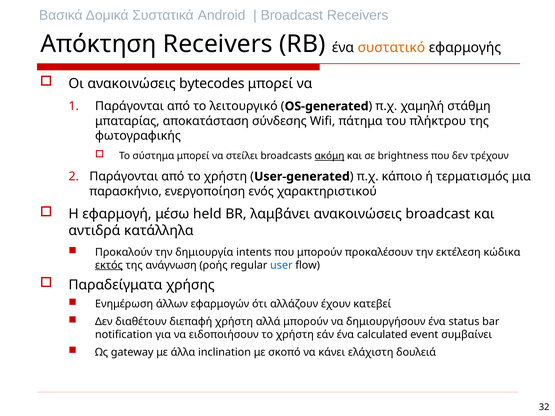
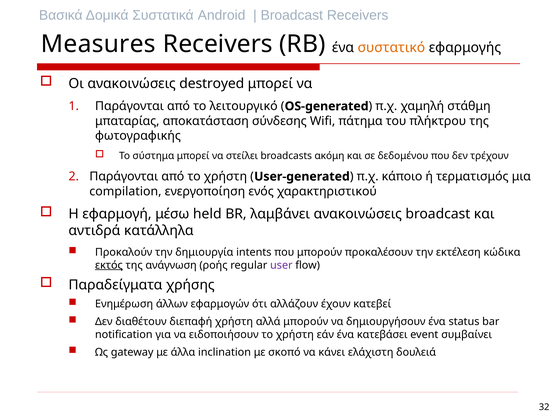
Απόκτηση: Απόκτηση -> Measures (98, 44)
bytecodes: bytecodes -> destroyed (212, 84)
ακόμη underline: present -> none (329, 156)
brightness: brightness -> δεδομένου (403, 156)
παρασκήνιο: παρασκήνιο -> compilation (125, 191)
user colour: blue -> purple (281, 265)
calculated: calculated -> κατεβάσει (382, 335)
